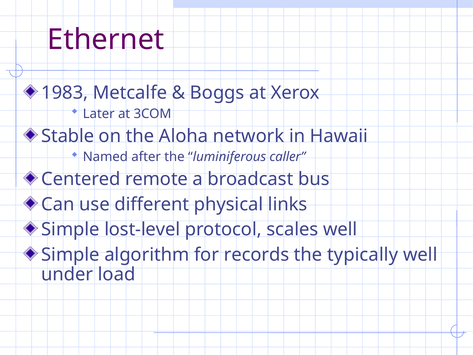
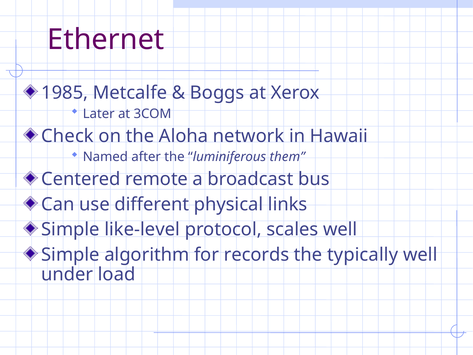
1983: 1983 -> 1985 (65, 93)
Stable: Stable -> Check (68, 136)
caller: caller -> them (287, 157)
lost-level: lost-level -> like-level (142, 229)
